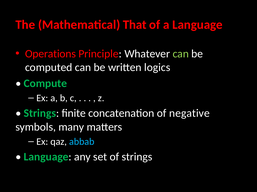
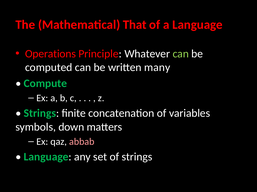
logics: logics -> many (157, 68)
negative: negative -> variables (190, 114)
many: many -> down (71, 127)
abbab colour: light blue -> pink (82, 142)
